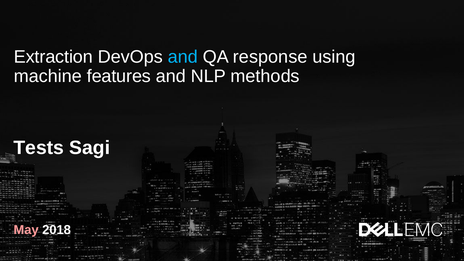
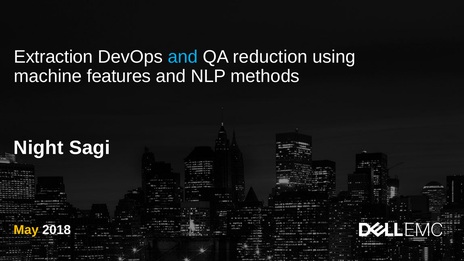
response: response -> reduction (270, 57)
Tests: Tests -> Night (39, 148)
May colour: pink -> yellow (26, 230)
